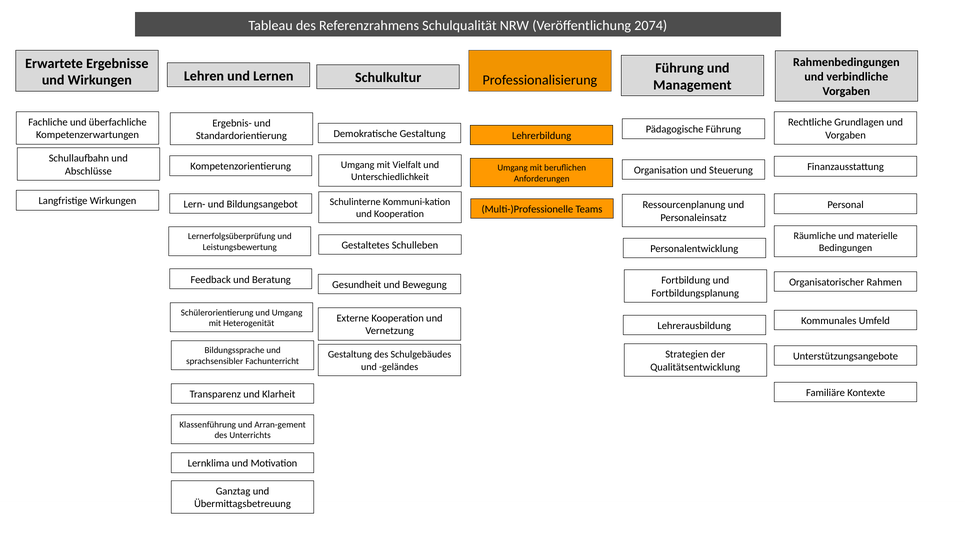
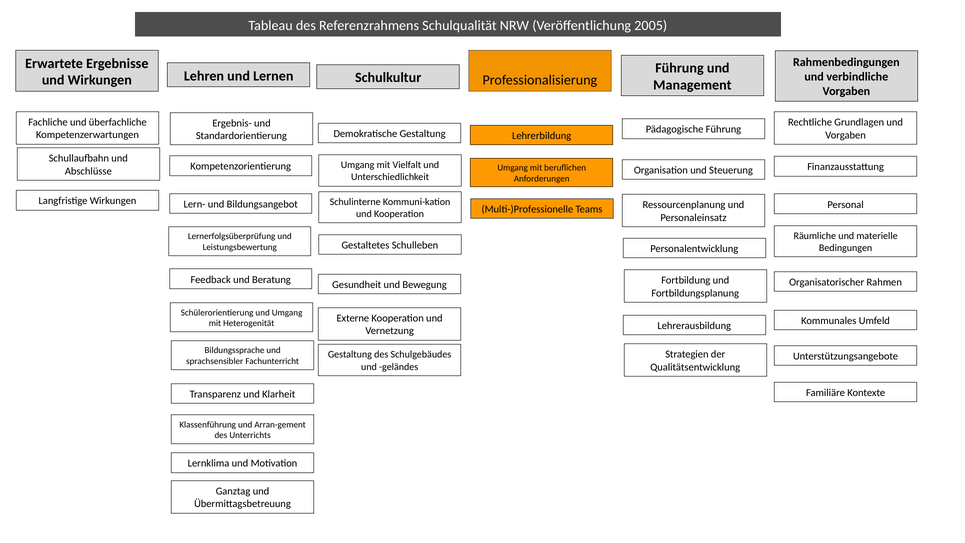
2074: 2074 -> 2005 (651, 25)
